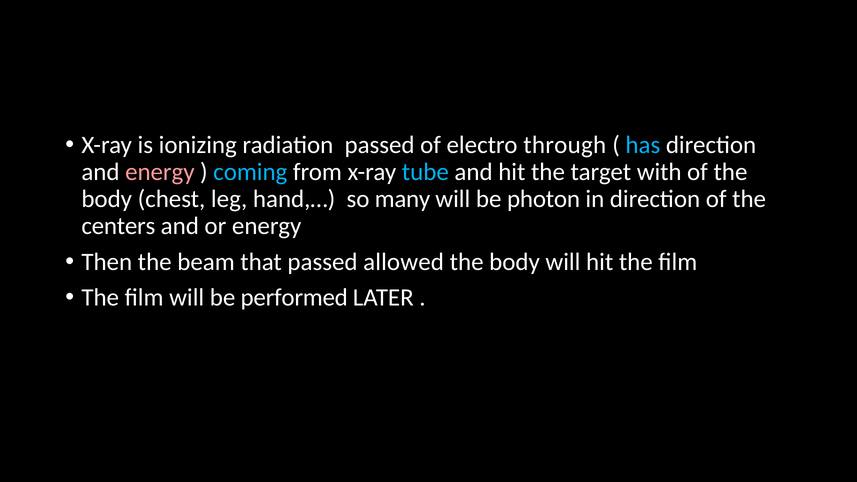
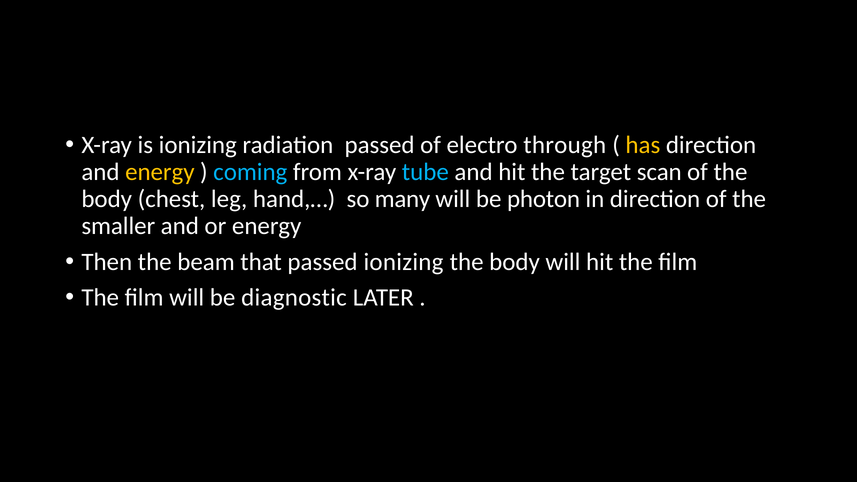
has colour: light blue -> yellow (643, 145)
energy colour: pink -> yellow (160, 172)
with: with -> scan (659, 172)
centers: centers -> smaller (118, 226)
passed allowed: allowed -> ionizing (404, 262)
performed: performed -> diagnostic (294, 298)
